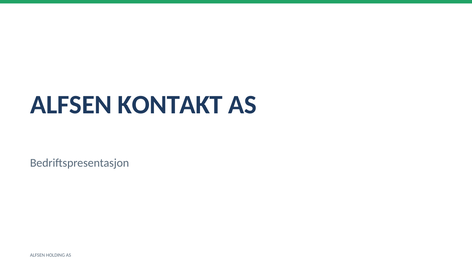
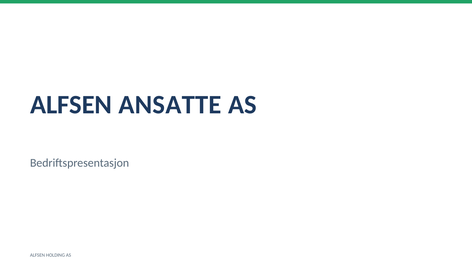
KONTAKT: KONTAKT -> ANSATTE (170, 105)
